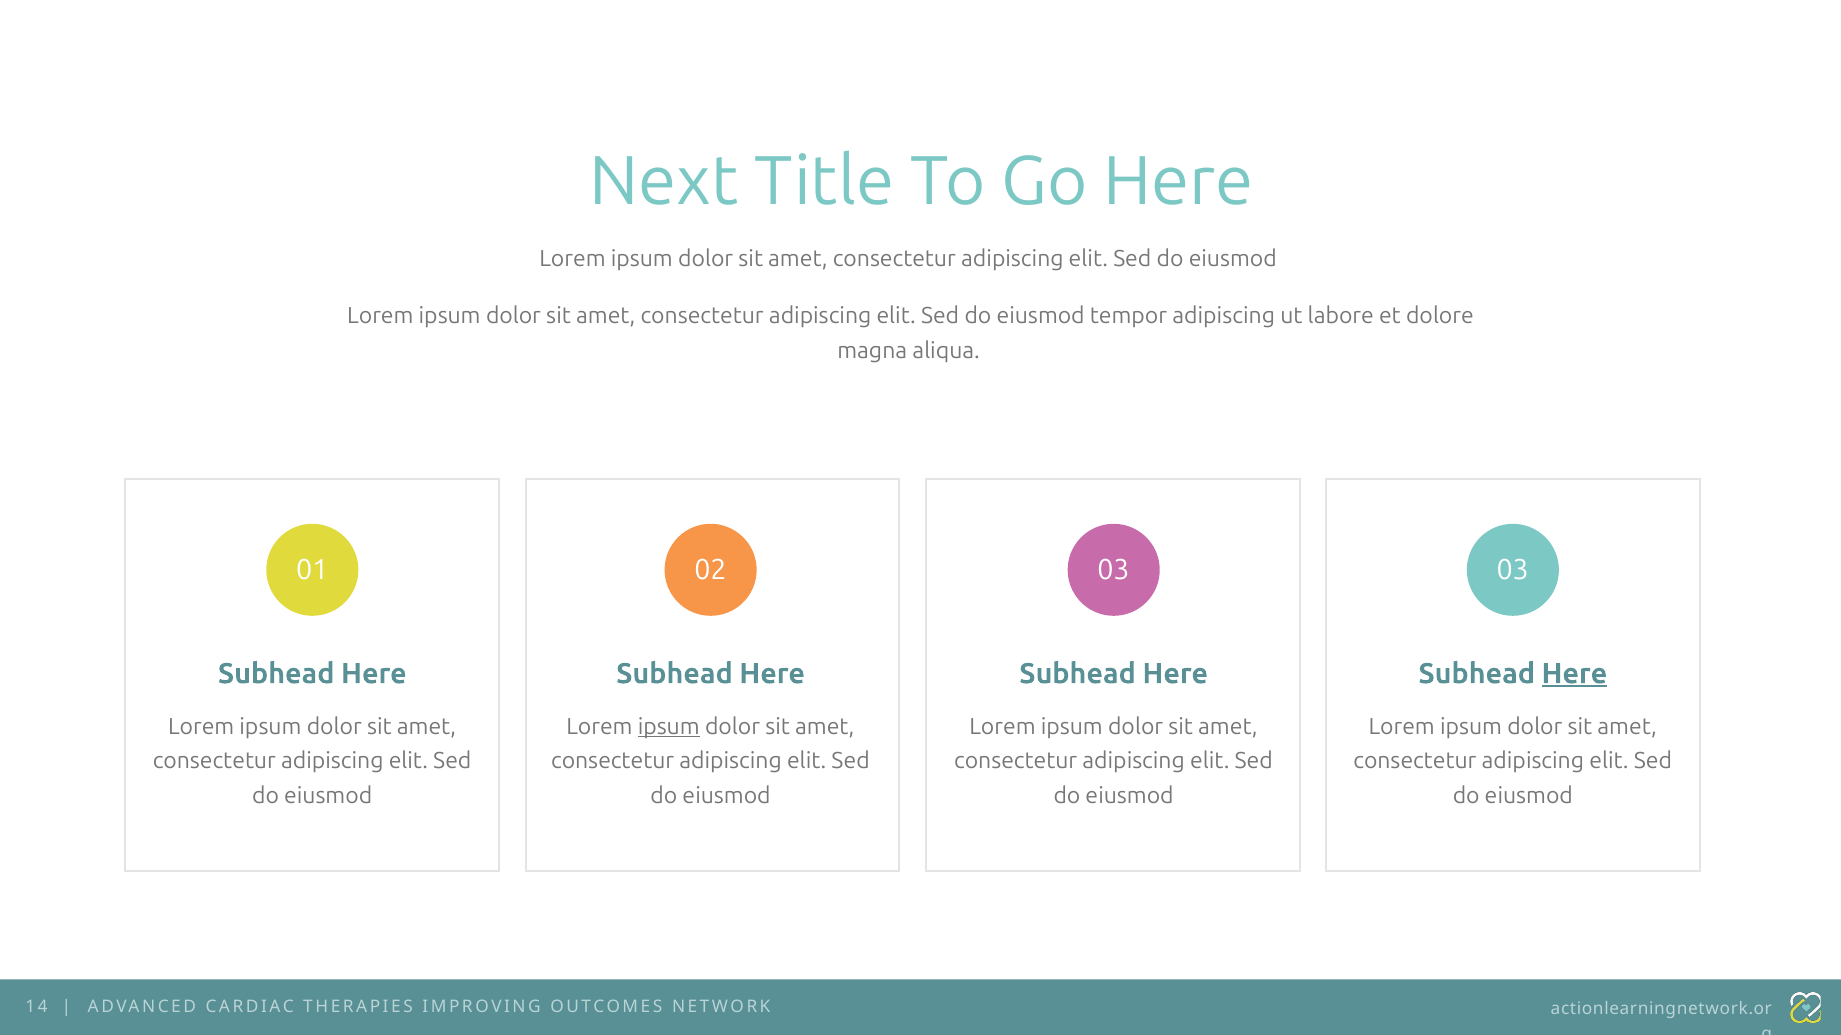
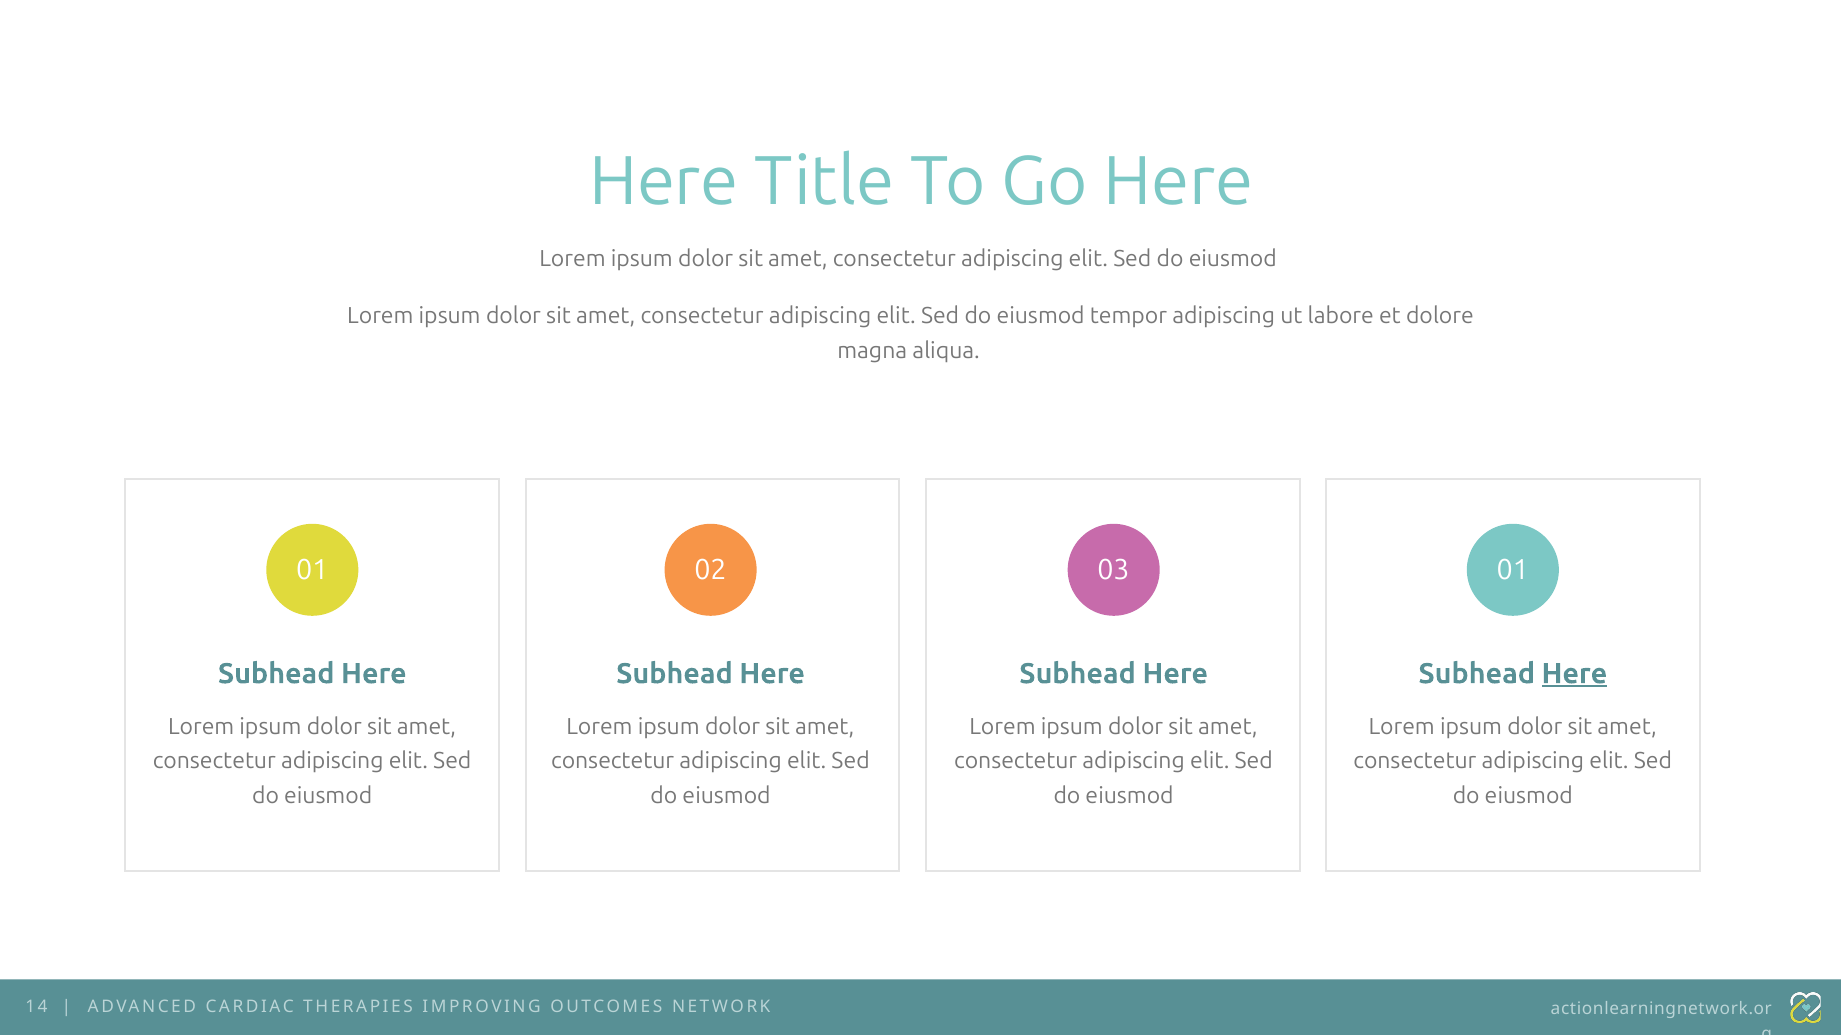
Next: Next -> Here (664, 182)
03 03: 03 -> 01 (1513, 570)
ipsum underline: present -> none (669, 727)
